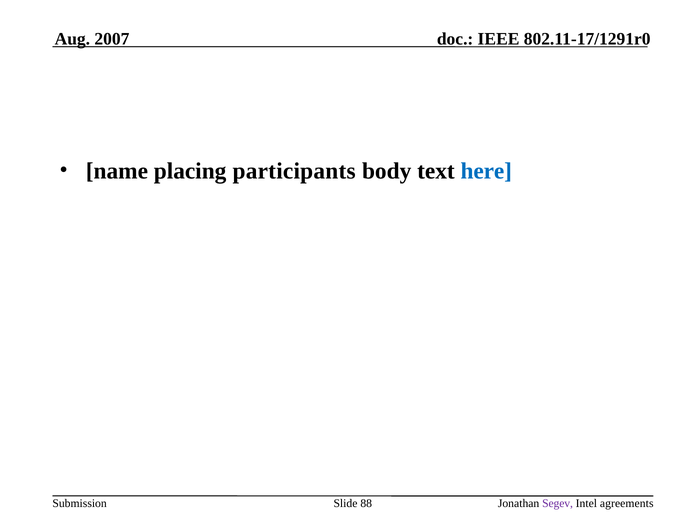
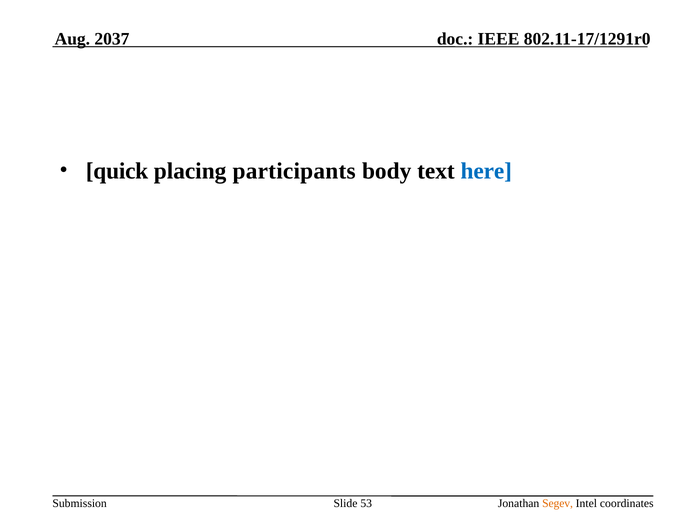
2007: 2007 -> 2037 (112, 39)
name: name -> quick (117, 171)
88: 88 -> 53 (366, 504)
Segev colour: purple -> orange (558, 504)
agreements: agreements -> coordinates (627, 504)
